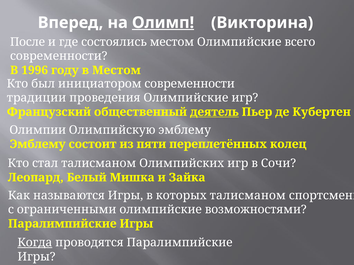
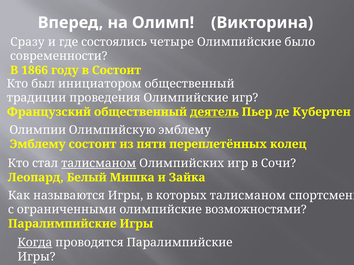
Олимп underline: present -> none (163, 23)
После: После -> Сразу (27, 42)
состоялись местом: местом -> четыре (172, 42)
всего: всего -> было (300, 42)
1996: 1996 -> 1866 (35, 70)
в Местом: Местом -> Состоит (116, 70)
инициатором современности: современности -> общественный (190, 84)
талисманом underline: none -> present (99, 164)
